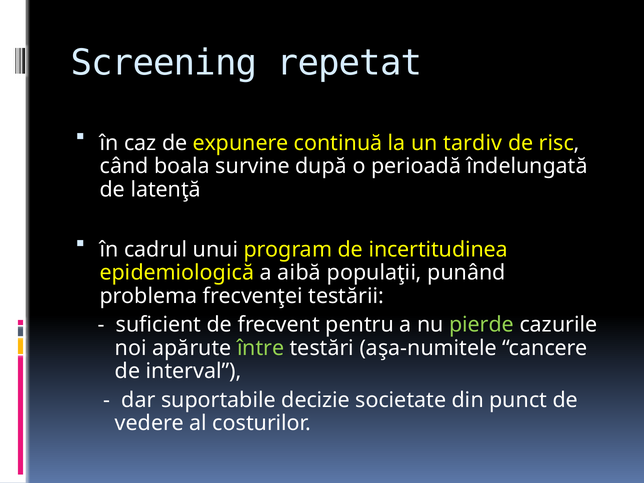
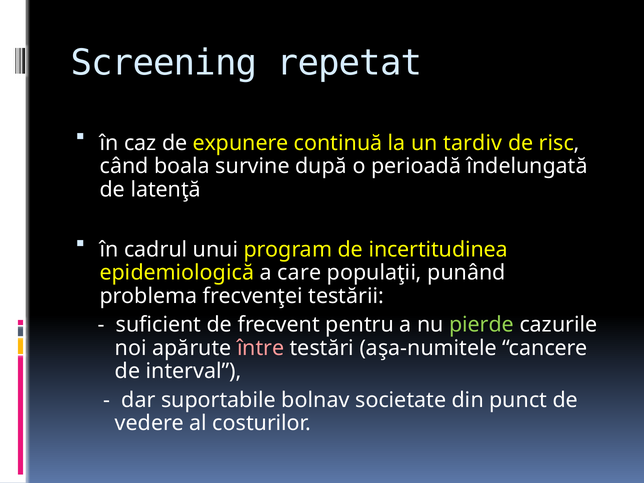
aibă: aibă -> care (299, 273)
între colour: light green -> pink (261, 348)
decizie: decizie -> bolnav (316, 400)
